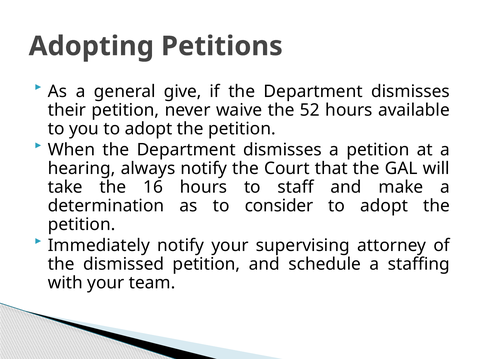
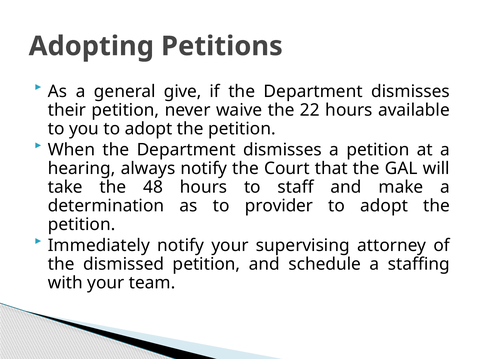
52: 52 -> 22 (310, 110)
16: 16 -> 48 (153, 187)
consider: consider -> provider (279, 206)
